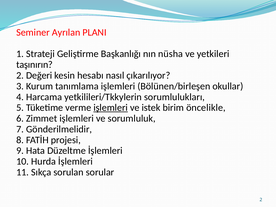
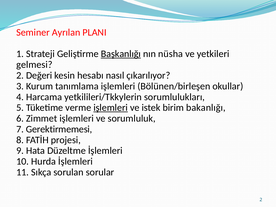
Başkanlığı underline: none -> present (121, 54)
taşınırın: taşınırın -> gelmesi (34, 65)
öncelikle: öncelikle -> bakanlığı (206, 108)
Gönderilmelidir: Gönderilmelidir -> Gerektirmemesi (59, 129)
